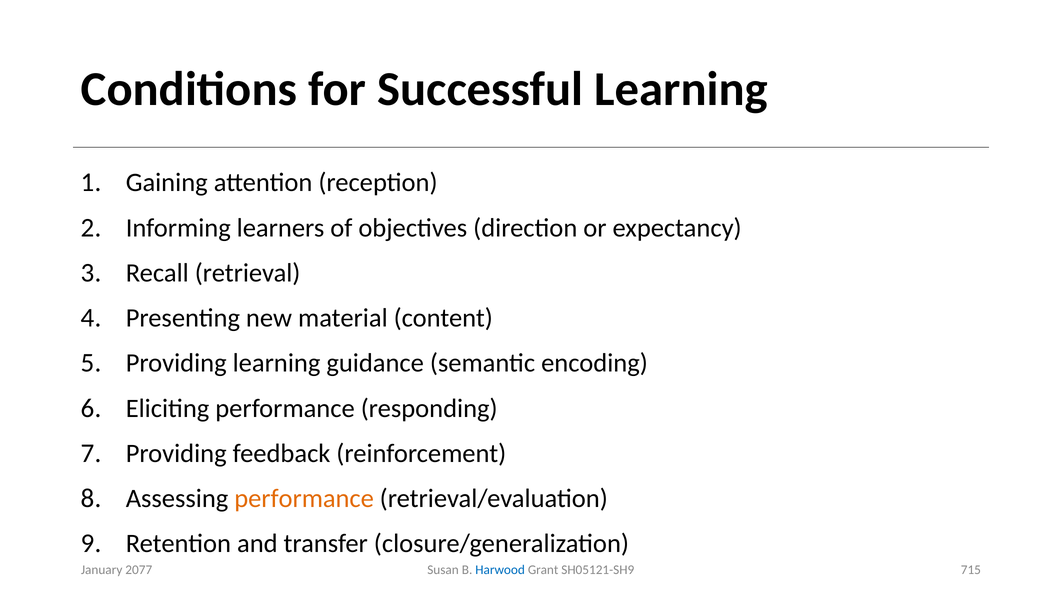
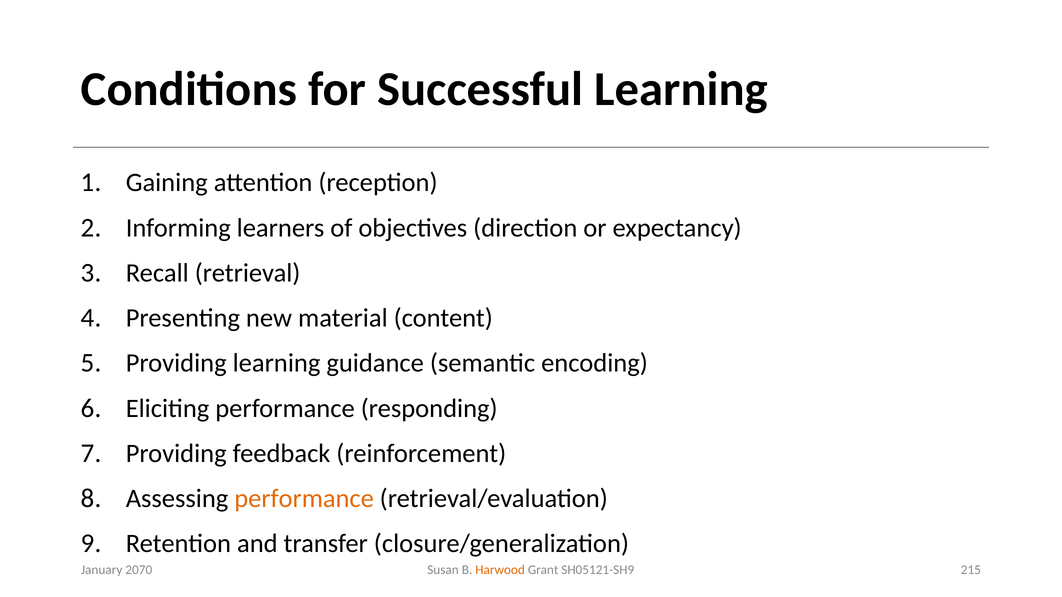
Harwood colour: blue -> orange (500, 570)
715: 715 -> 215 (971, 570)
2077: 2077 -> 2070 (139, 570)
